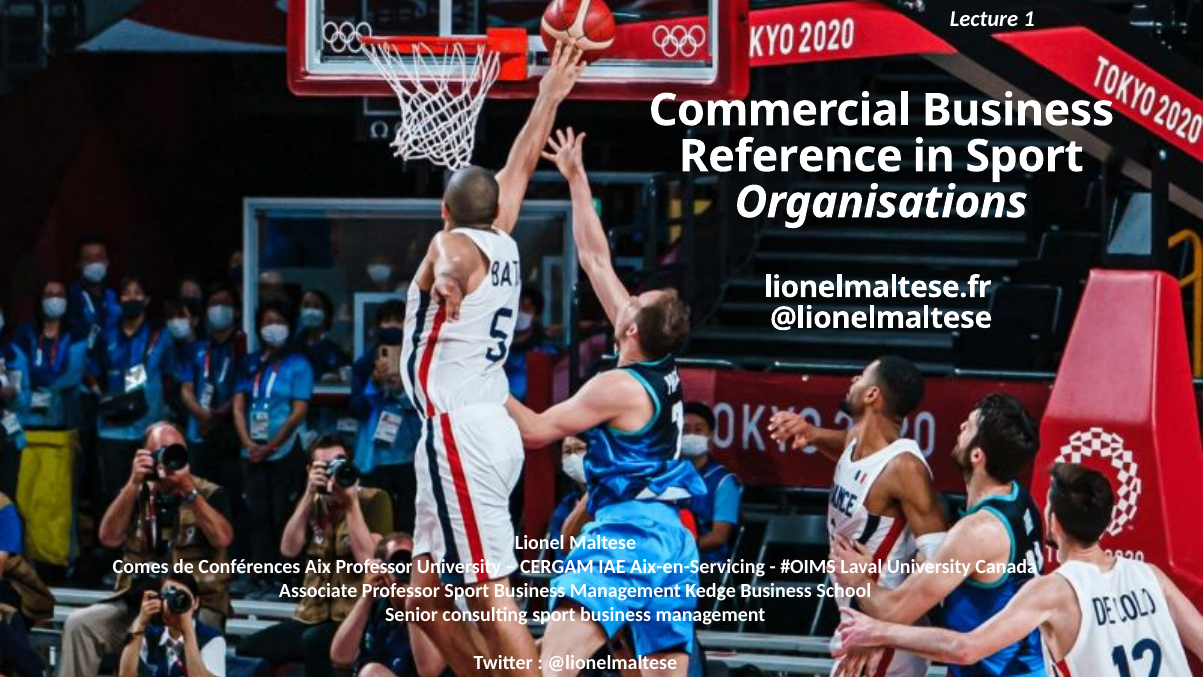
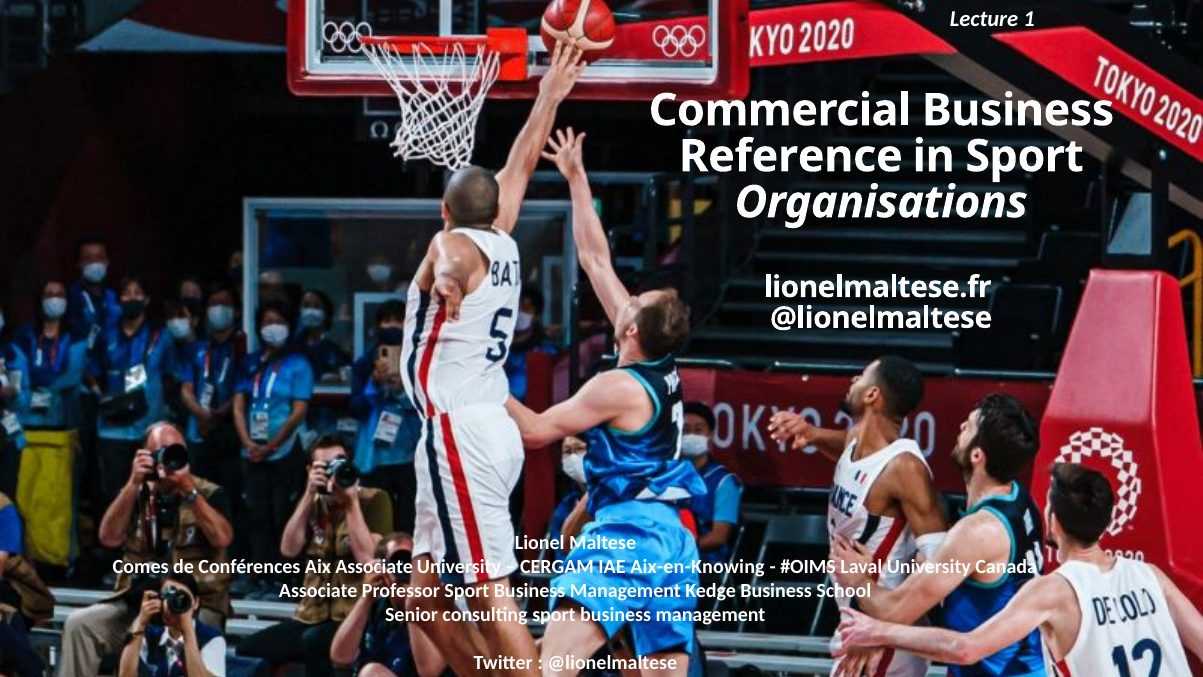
Aix Professor: Professor -> Associate (374, 566)
Aix-en-Servicing: Aix-en-Servicing -> Aix-en-Knowing (698, 566)
